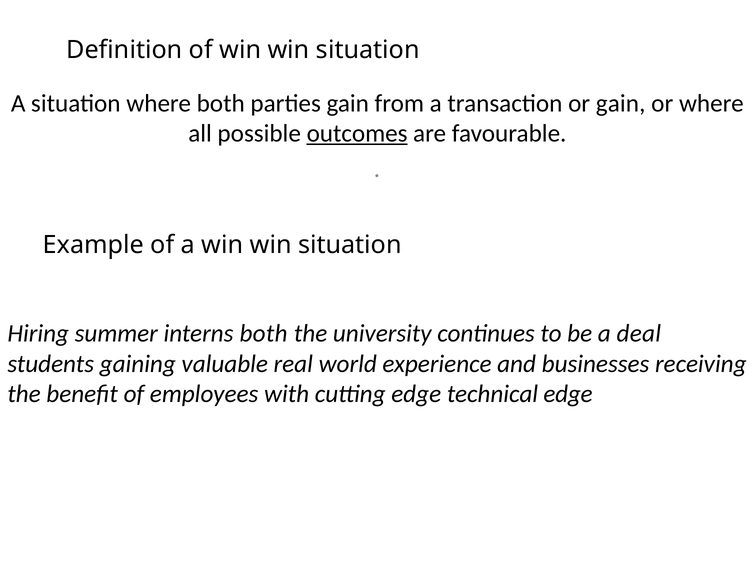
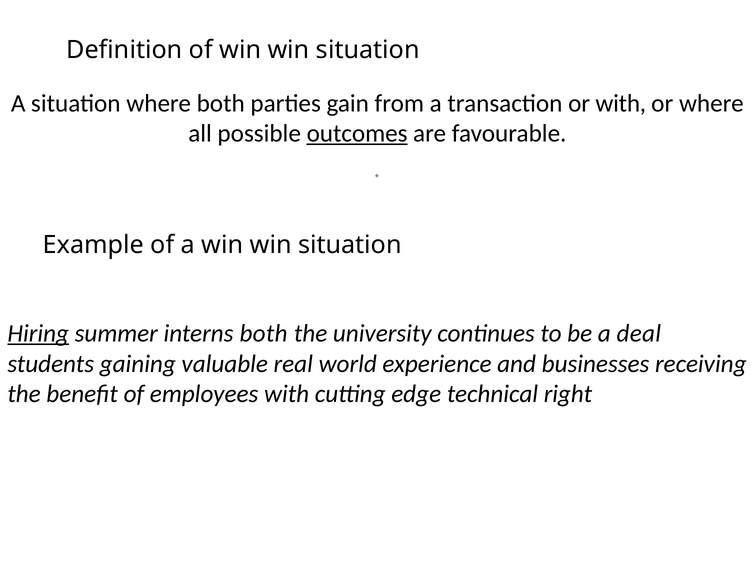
or gain: gain -> with (621, 103)
Hiring underline: none -> present (38, 333)
technical edge: edge -> right (568, 394)
